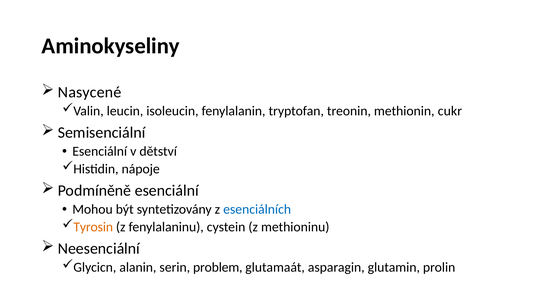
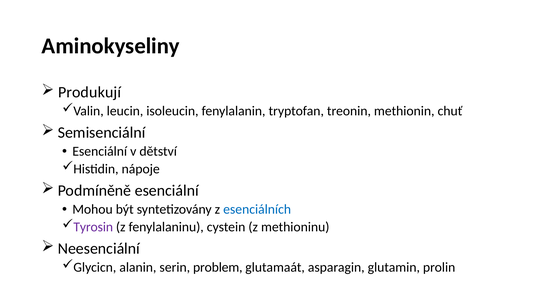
Nasycené: Nasycené -> Produkují (90, 92)
cukr: cukr -> chuť (450, 111)
Tyrosin colour: orange -> purple (93, 227)
